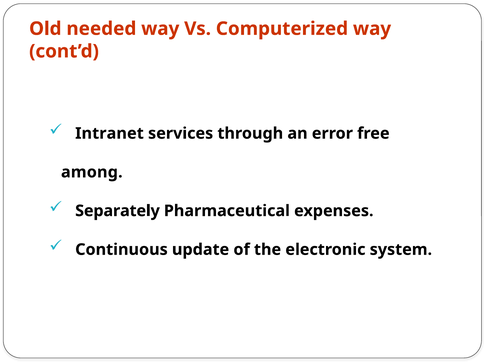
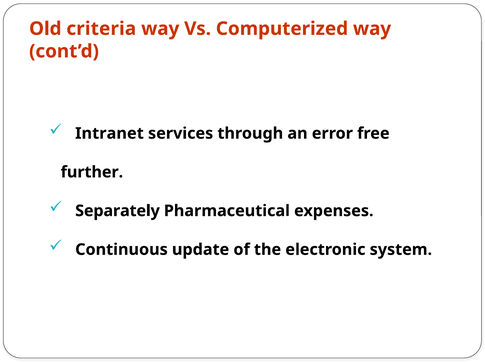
needed: needed -> criteria (101, 29)
among: among -> further (92, 172)
